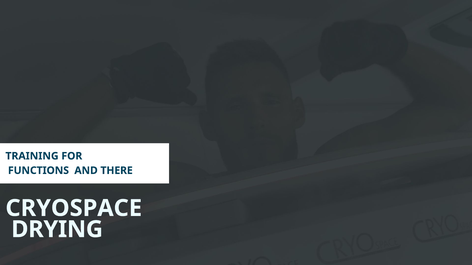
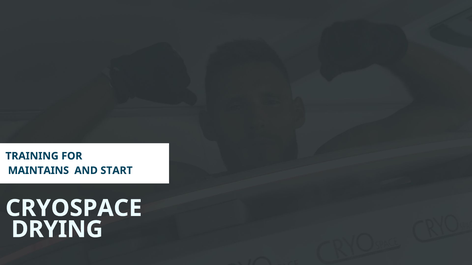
FUNCTIONS: FUNCTIONS -> MAINTAINS (38, 171)
THERE: THERE -> START (117, 171)
